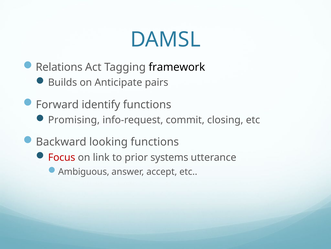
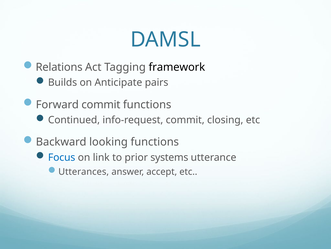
Forward identify: identify -> commit (101, 104)
Promising: Promising -> Continued (74, 120)
Focus colour: red -> blue (62, 157)
Ambiguous: Ambiguous -> Utterances (84, 171)
